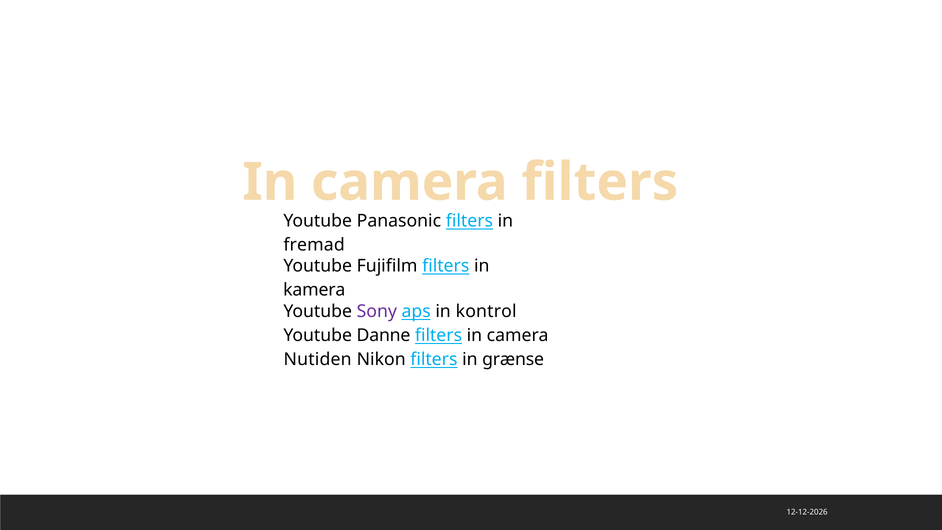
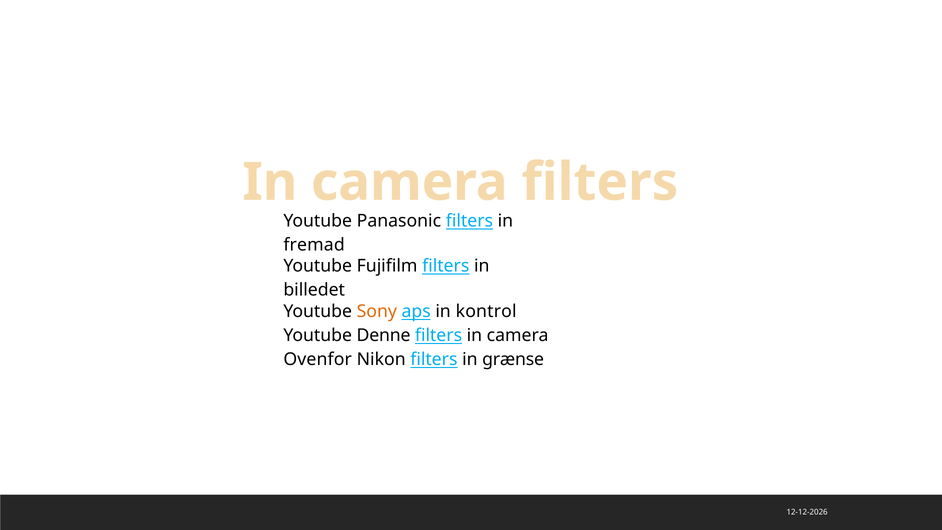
kamera: kamera -> billedet (314, 290)
Sony colour: purple -> orange (377, 311)
Danne: Danne -> Denne (384, 335)
Nutiden: Nutiden -> Ovenfor (318, 359)
